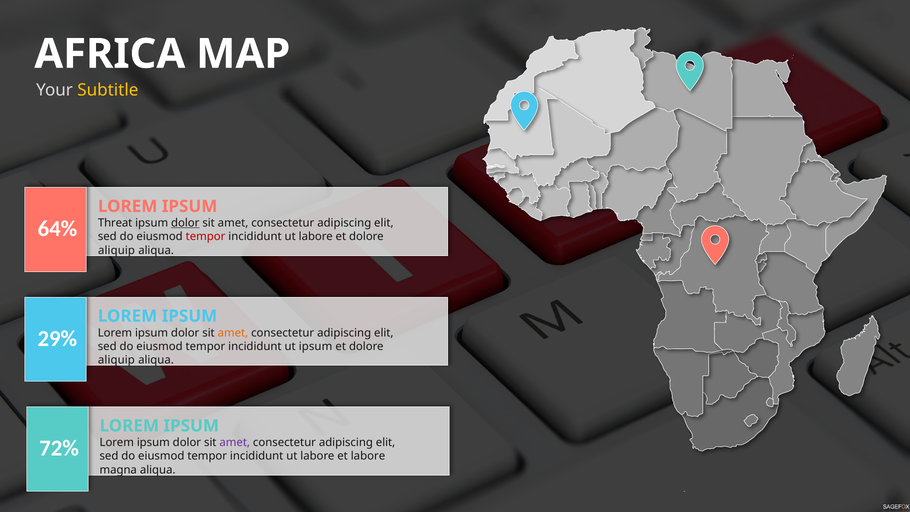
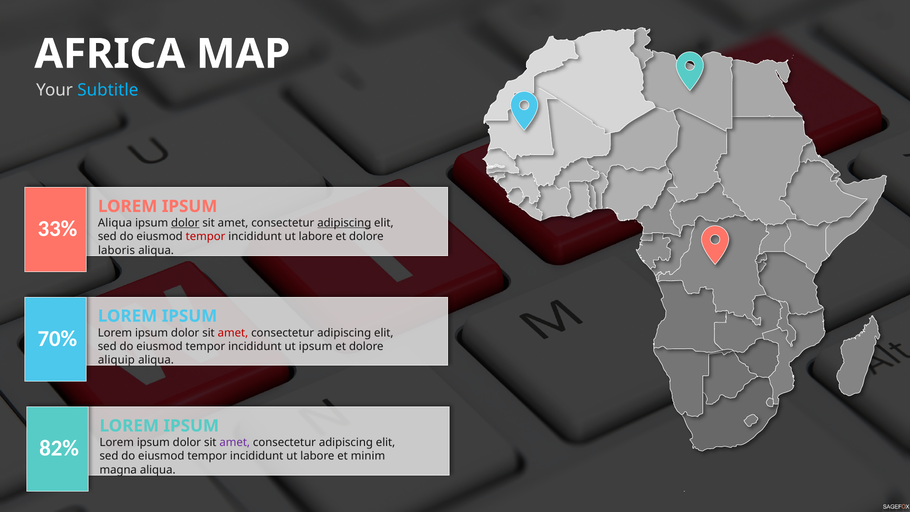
Subtitle colour: yellow -> light blue (108, 90)
64%: 64% -> 33% (57, 229)
Threat: Threat -> Aliqua (115, 223)
adipiscing underline: none -> present (344, 223)
aliquip: aliquip -> laboris (117, 250)
29%: 29% -> 70% (57, 338)
amet colour: orange -> red (233, 333)
72%: 72% -> 82% (59, 448)
et labore: labore -> minim (368, 456)
